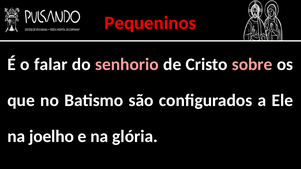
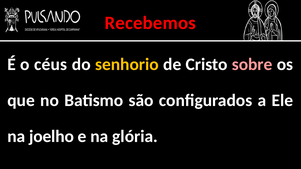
Pequeninos: Pequeninos -> Recebemos (150, 23)
falar: falar -> céus (51, 64)
senhorio colour: pink -> yellow (127, 64)
